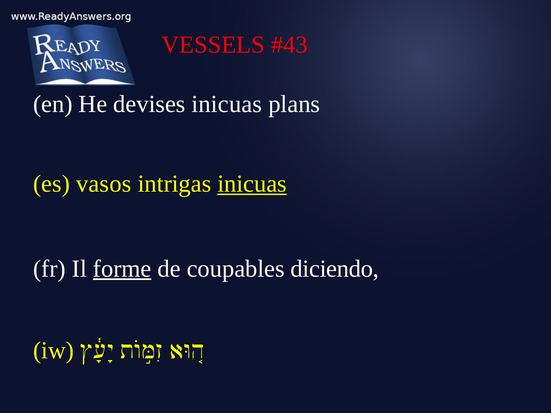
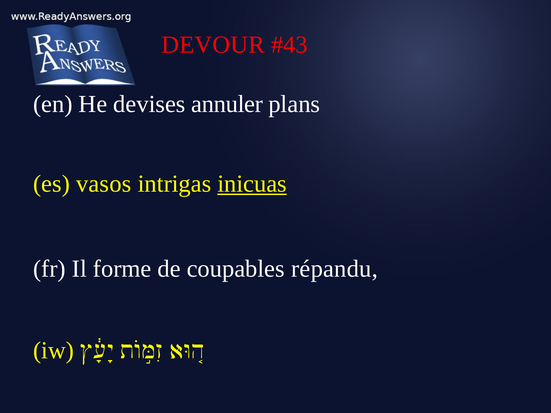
VESSELS: VESSELS -> DEVOUR (213, 45)
devises inicuas: inicuas -> annuler (227, 104)
forme underline: present -> none (122, 269)
diciendo: diciendo -> répandu (335, 269)
